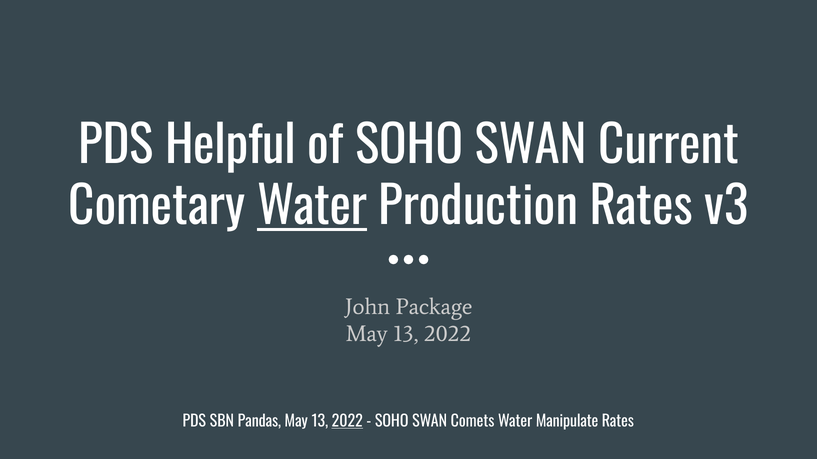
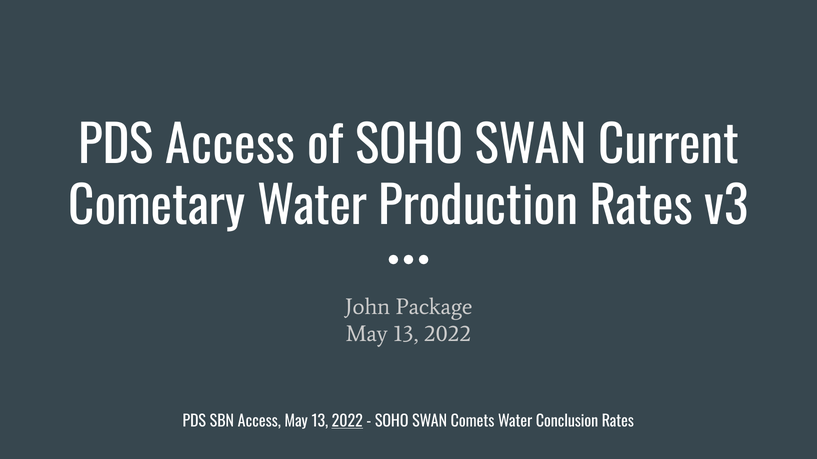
PDS Helpful: Helpful -> Access (230, 147)
Water underline: present -> none (312, 208)
Pandas: Pandas -> Access (259, 422)
Manipulate: Manipulate -> Conclusion (567, 422)
